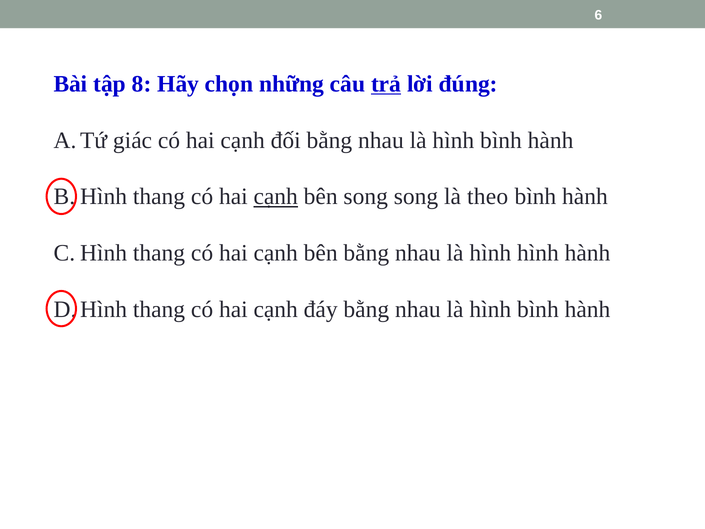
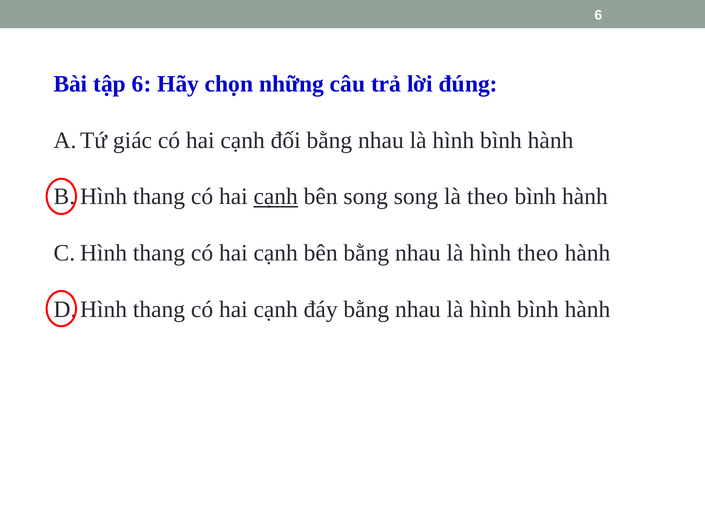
tập 8: 8 -> 6 (142, 84)
trả underline: present -> none (386, 84)
hình hình: hình -> theo (538, 253)
